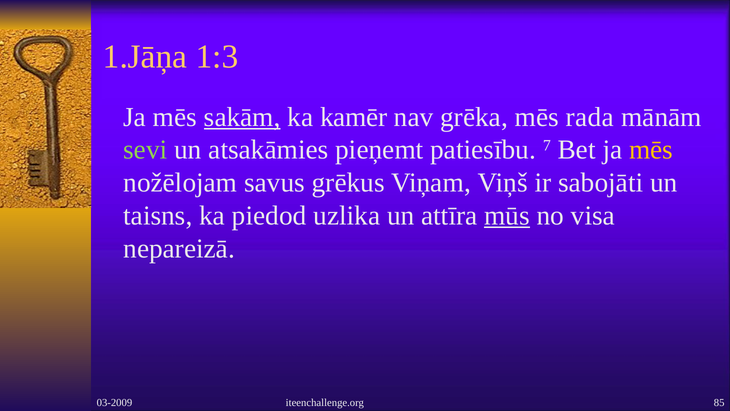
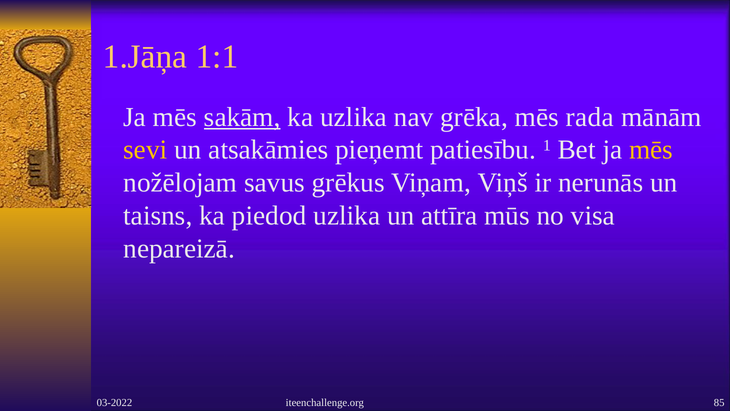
1:3: 1:3 -> 1:1 (217, 57)
ka kamēr: kamēr -> uzlika (354, 117)
sevi colour: light green -> yellow (145, 150)
7: 7 -> 1 (547, 145)
sabojāti: sabojāti -> nerunās (601, 183)
mūs underline: present -> none (507, 215)
03-2009: 03-2009 -> 03-2022 (114, 402)
